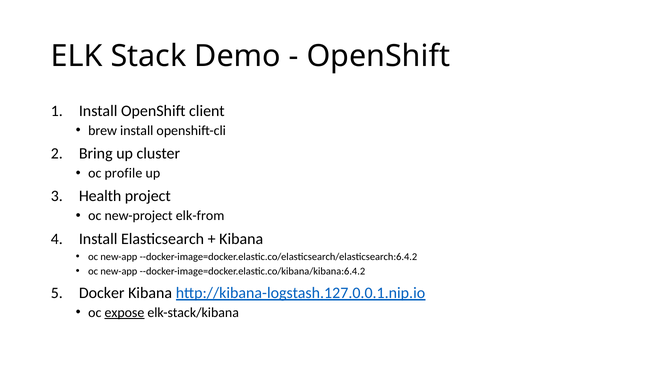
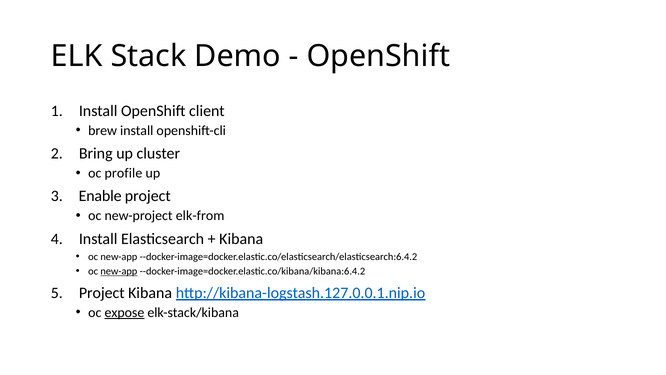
Health: Health -> Enable (100, 196)
new-app underline: none -> present (119, 271)
Docker: Docker -> Project (102, 292)
